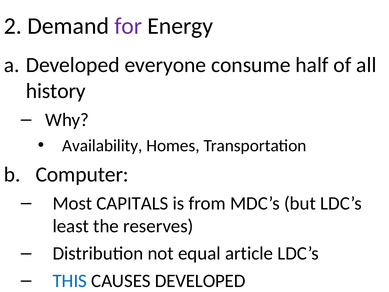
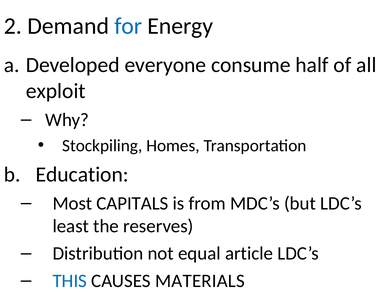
for colour: purple -> blue (128, 26)
history: history -> exploit (56, 91)
Availability: Availability -> Stockpiling (102, 146)
Computer: Computer -> Education (82, 174)
CAUSES DEVELOPED: DEVELOPED -> MATERIALS (200, 281)
